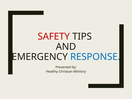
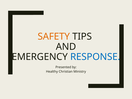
SAFETY colour: red -> orange (54, 36)
